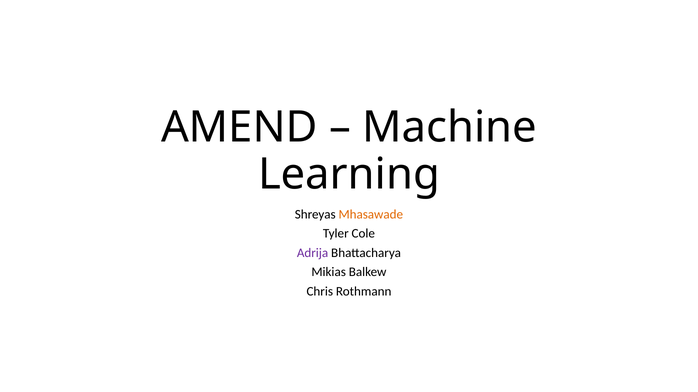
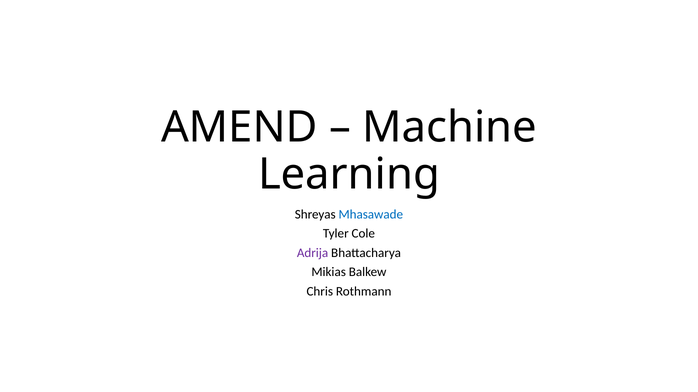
Mhasawade colour: orange -> blue (371, 215)
